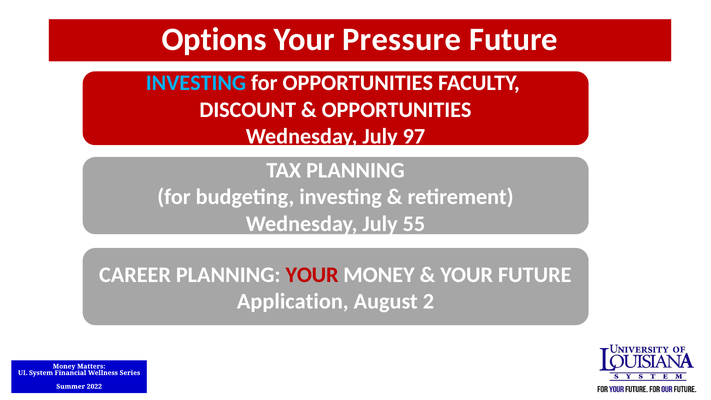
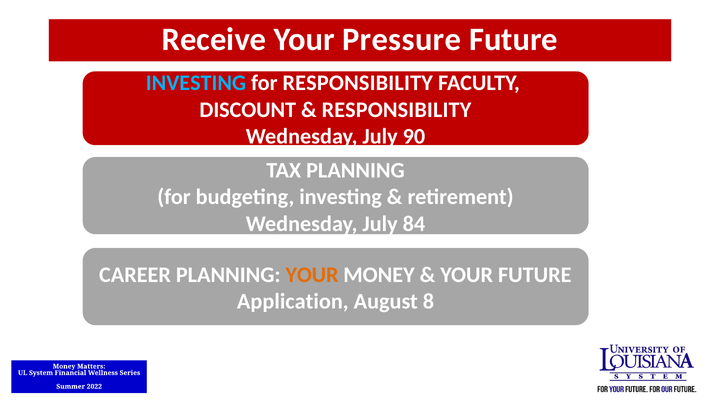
Options: Options -> Receive (214, 39)
for OPPORTUNITIES: OPPORTUNITIES -> RESPONSIBILITY (358, 83)
OPPORTUNITIES: OPPORTUNITIES -> RESPONSIBILITY (396, 110)
97: 97 -> 90 (414, 136)
55: 55 -> 84 (414, 224)
YOUR colour: red -> orange (312, 275)
2: 2 -> 8 (428, 301)
